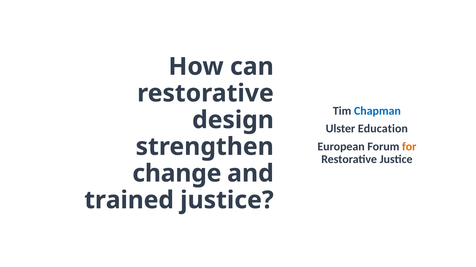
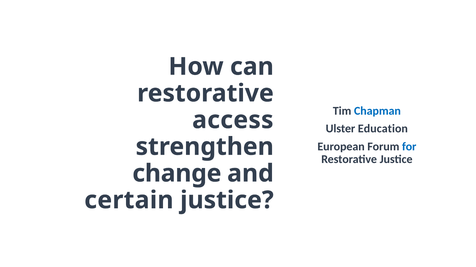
design: design -> access (233, 120)
for colour: orange -> blue (409, 147)
trained: trained -> certain (129, 201)
